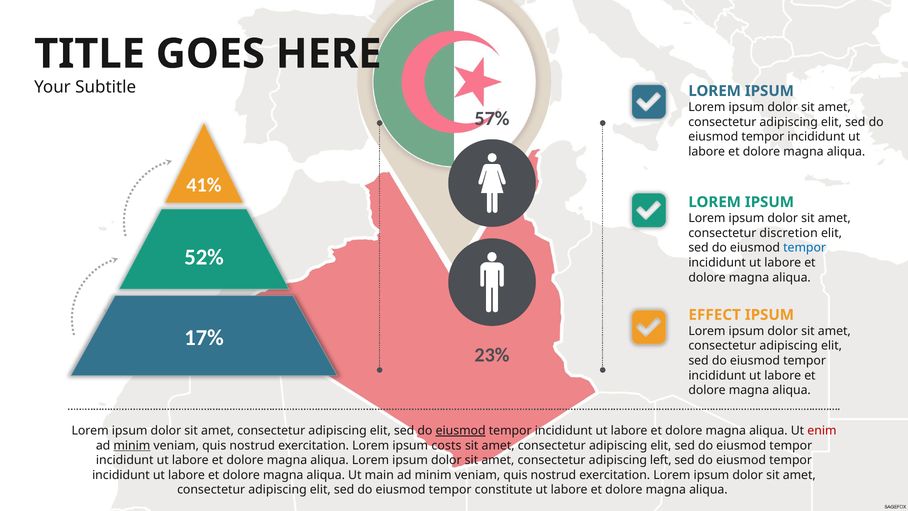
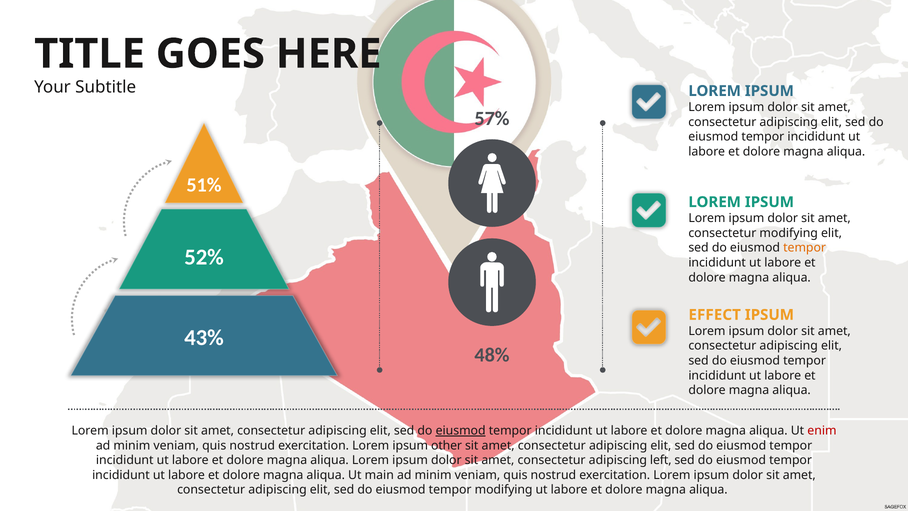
41%: 41% -> 51% (204, 185)
consectetur discretion: discretion -> modifying (789, 233)
tempor colour: blue -> orange (805, 248)
17%: 17% -> 43% (204, 338)
23%: 23% -> 48% (492, 355)
minim underline: present -> none (132, 445)
costs: costs -> other (447, 445)
tempor constitute: constitute -> modifying (504, 490)
